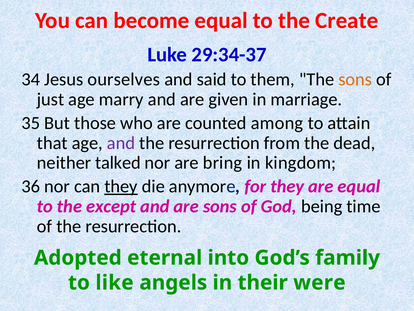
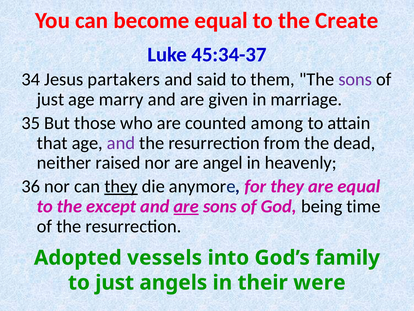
29:34-37: 29:34-37 -> 45:34-37 (229, 55)
ourselves: ourselves -> partakers (124, 79)
sons colour: orange -> purple (355, 79)
talked: talked -> raised (118, 163)
bring: bring -> angel (223, 163)
kingdom: kingdom -> heavenly (301, 163)
are underline: none -> present (186, 206)
eternal: eternal -> vessels (165, 257)
to like: like -> just (115, 282)
